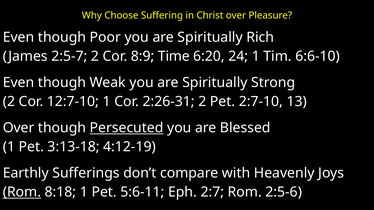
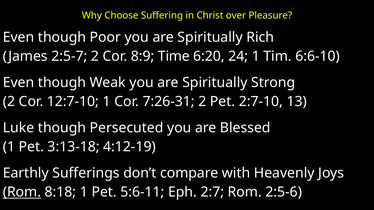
2:26-31: 2:26-31 -> 7:26-31 (169, 102)
Over: Over -> Luke (19, 128)
Persecuted underline: present -> none (127, 128)
